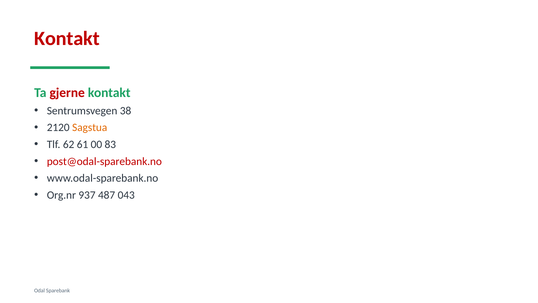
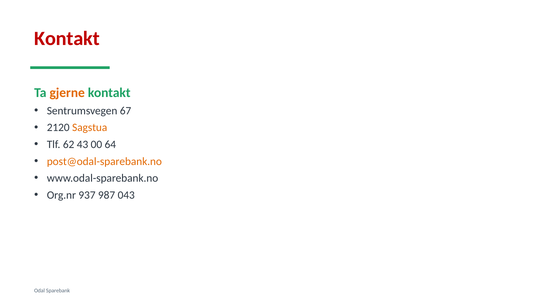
gjerne colour: red -> orange (67, 93)
38: 38 -> 67 (126, 111)
61: 61 -> 43 (82, 144)
83: 83 -> 64 (110, 144)
post@odal-sparebank.no colour: red -> orange (104, 161)
487: 487 -> 987 (107, 195)
